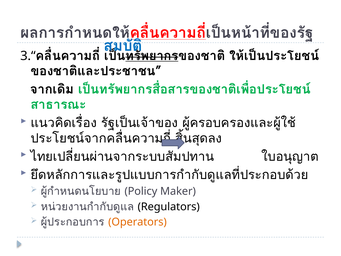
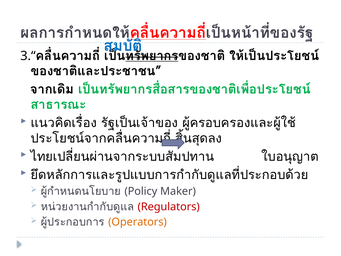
Regulators colour: black -> red (169, 206)
